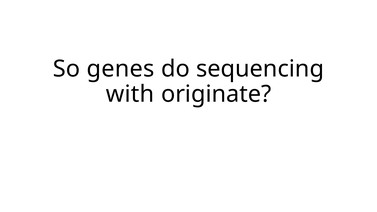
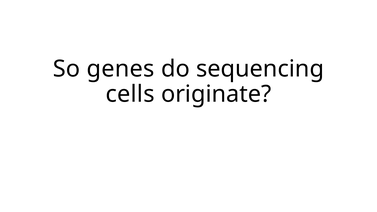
with: with -> cells (130, 94)
